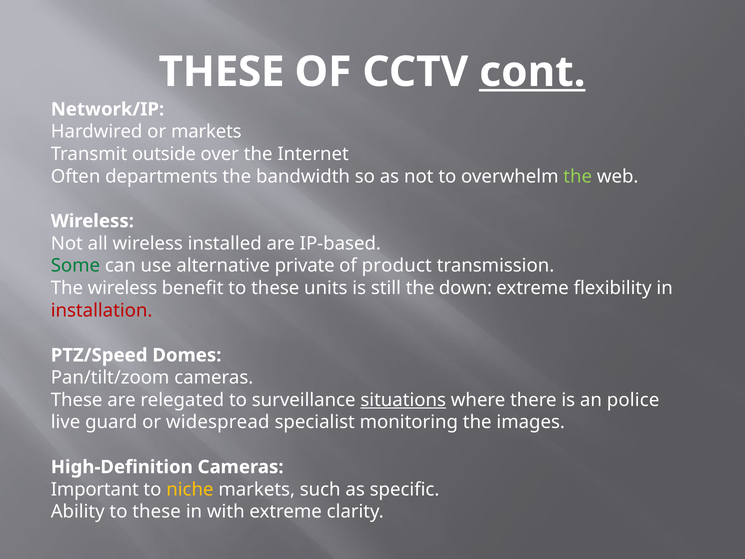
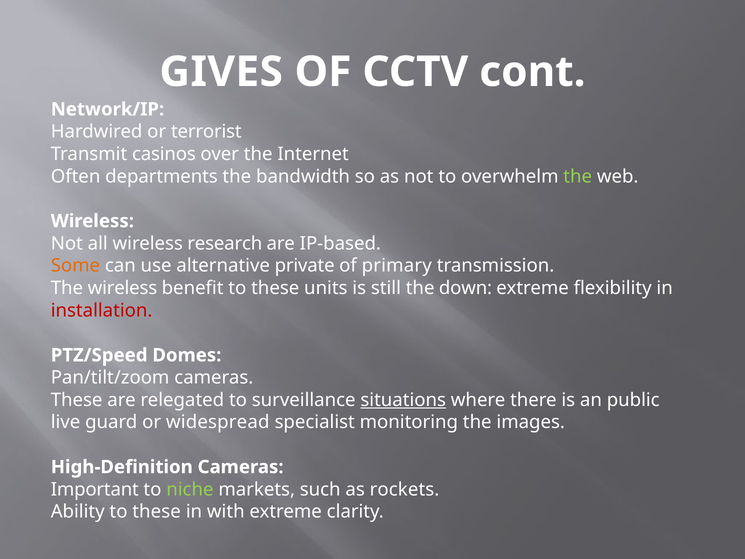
THESE: THESE -> GIVES (221, 72)
cont underline: present -> none (532, 72)
or markets: markets -> terrorist (206, 132)
outside: outside -> casinos (164, 154)
installed: installed -> research (225, 243)
Some colour: green -> orange (75, 266)
product: product -> primary (397, 266)
police: police -> public (633, 400)
niche colour: yellow -> light green (190, 489)
specific: specific -> rockets (405, 489)
